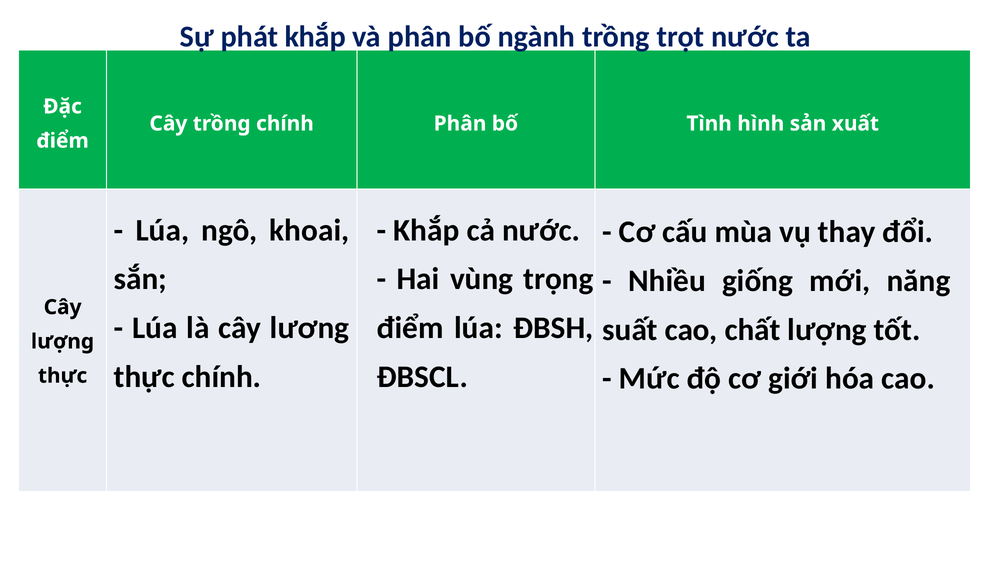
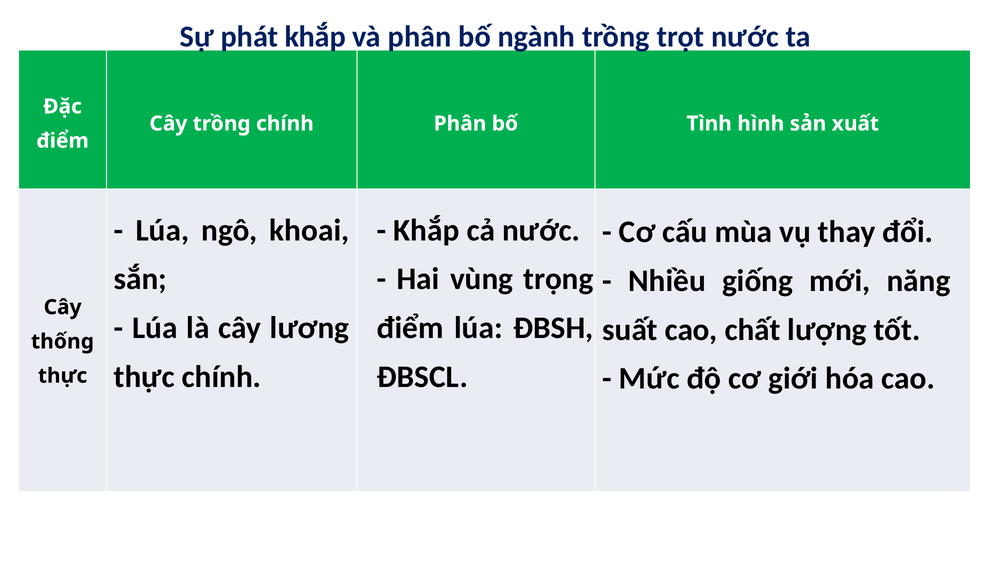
lượng: lượng -> thống (62, 341)
